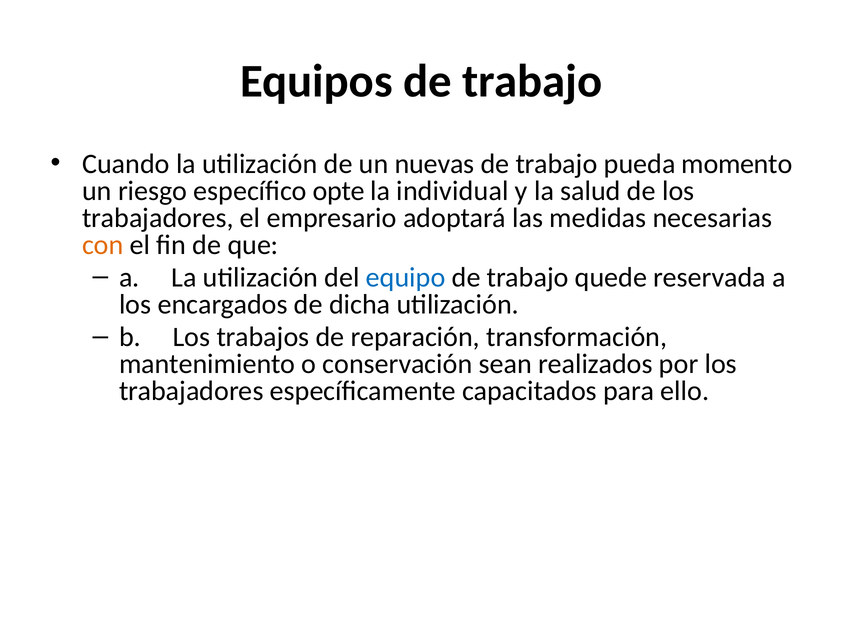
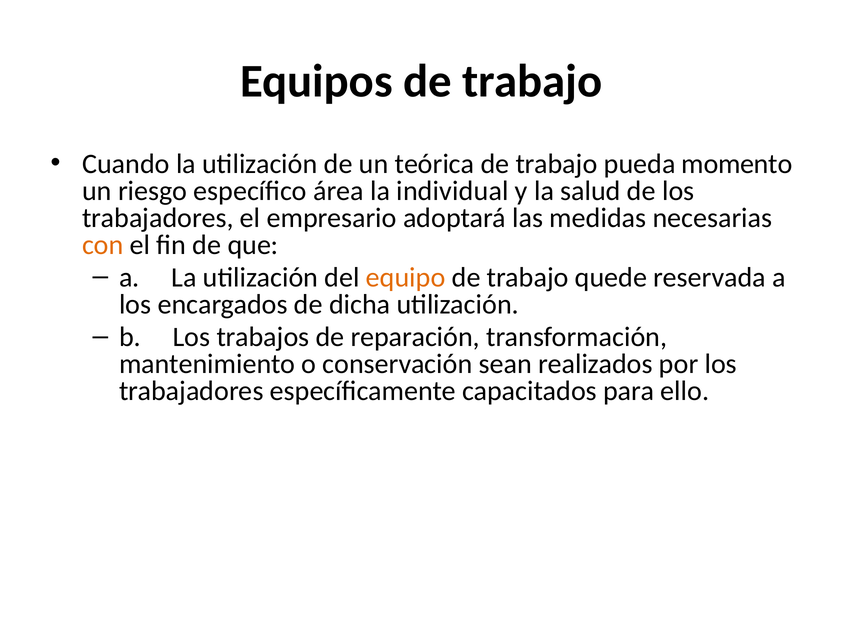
nuevas: nuevas -> teórica (434, 164)
opte: opte -> área (338, 191)
equipo colour: blue -> orange (406, 278)
